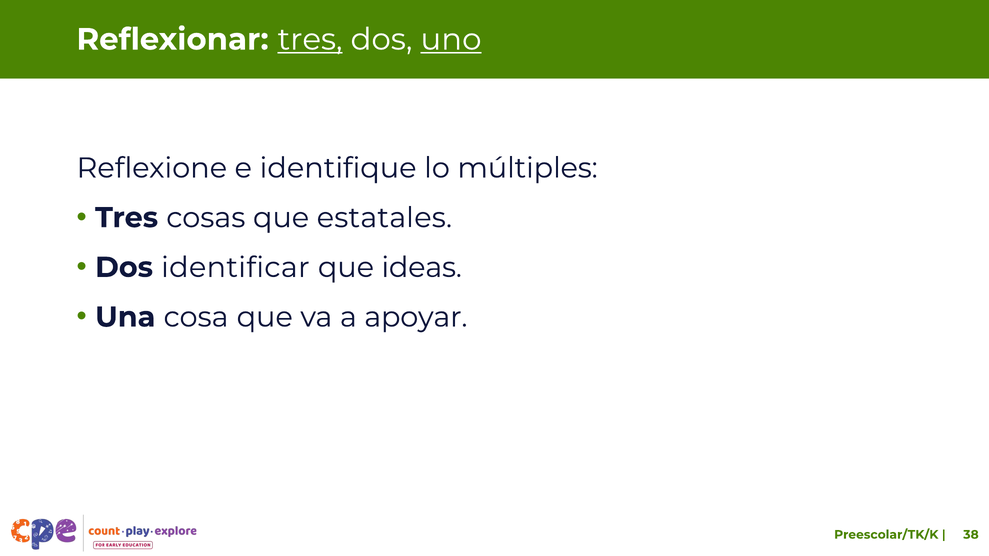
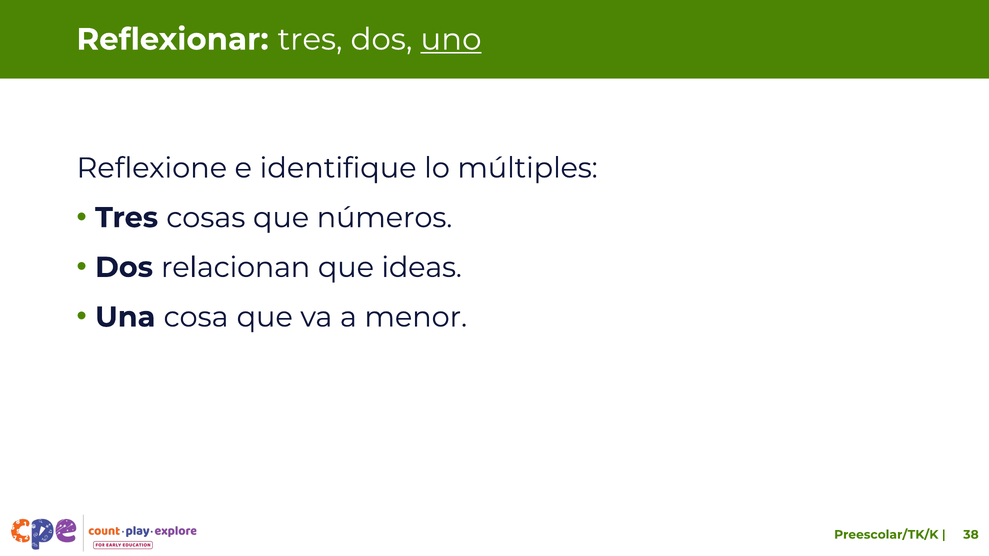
tres underline: present -> none (310, 39)
estatales: estatales -> números (385, 218)
identificar: identificar -> relacionan (236, 268)
apoyar: apoyar -> menor (416, 317)
